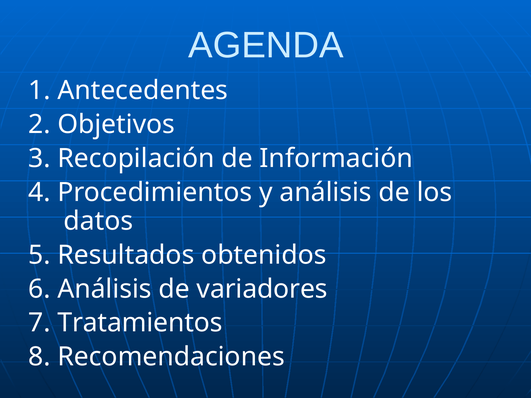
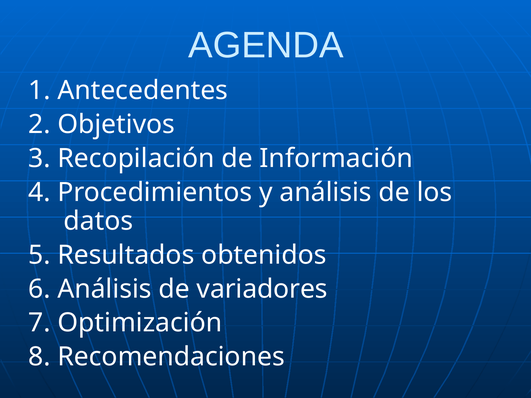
Tratamientos: Tratamientos -> Optimización (140, 323)
